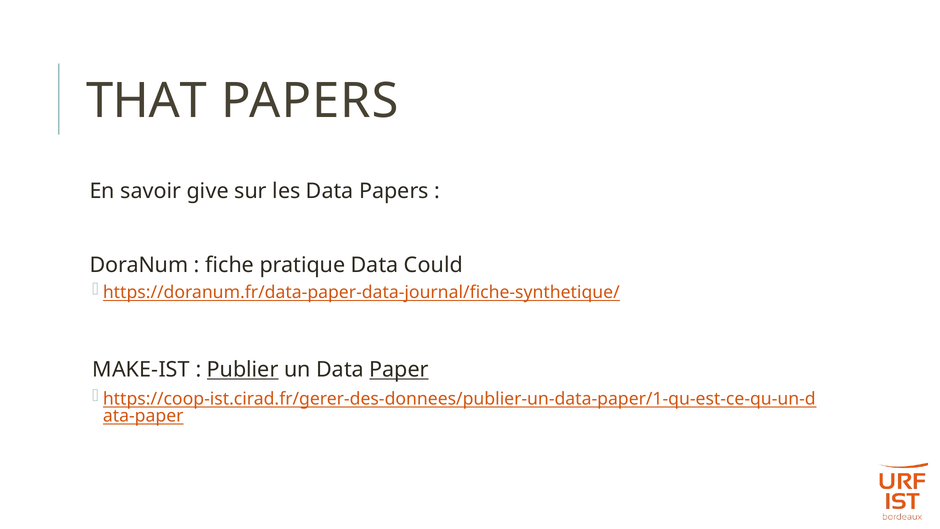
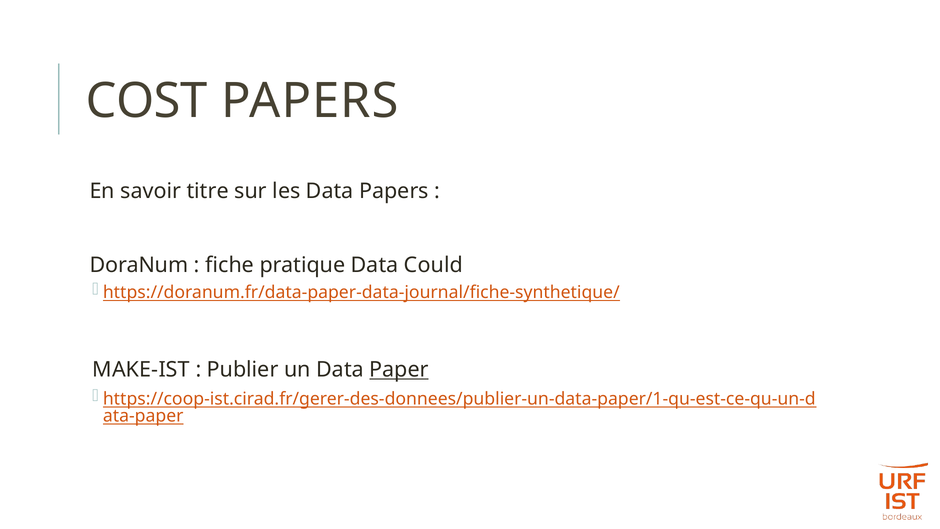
THAT: THAT -> COST (147, 101)
give: give -> titre (208, 191)
Publier underline: present -> none (243, 370)
